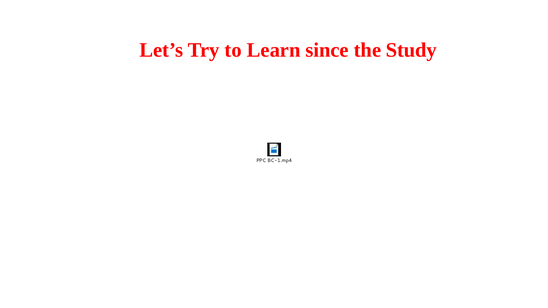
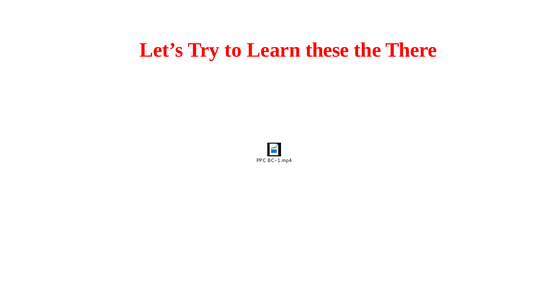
since: since -> these (327, 50)
Study: Study -> There (411, 50)
